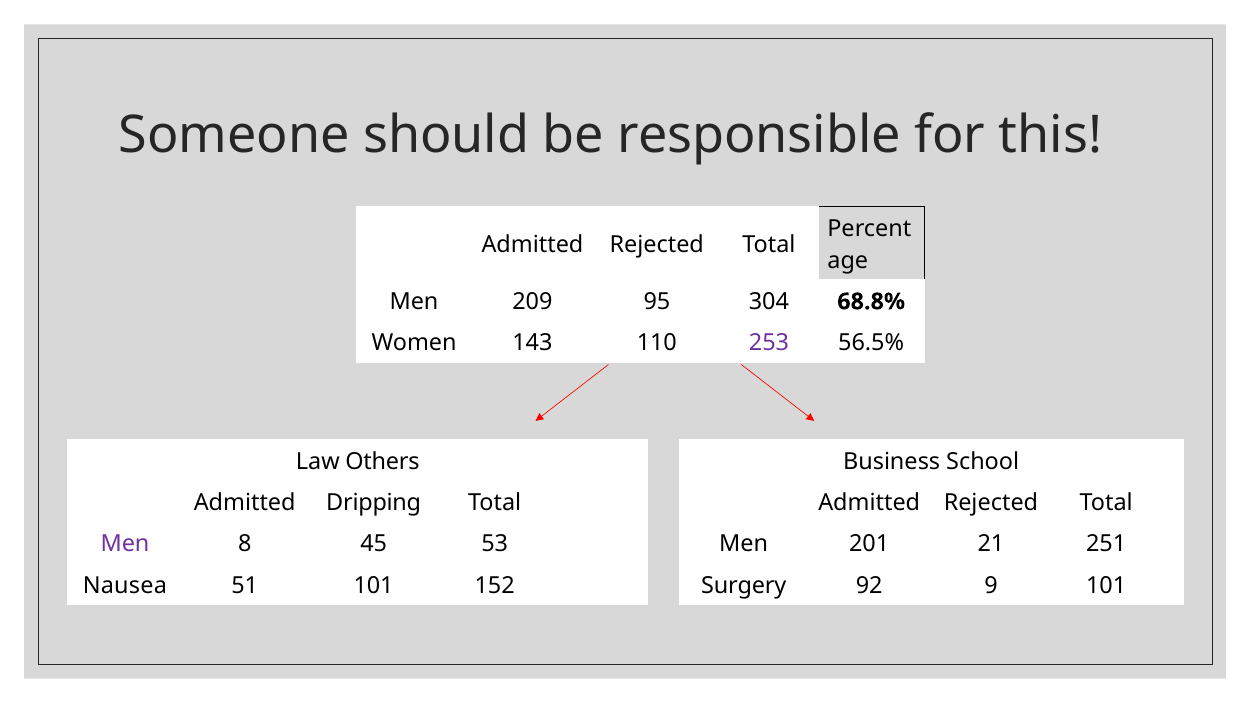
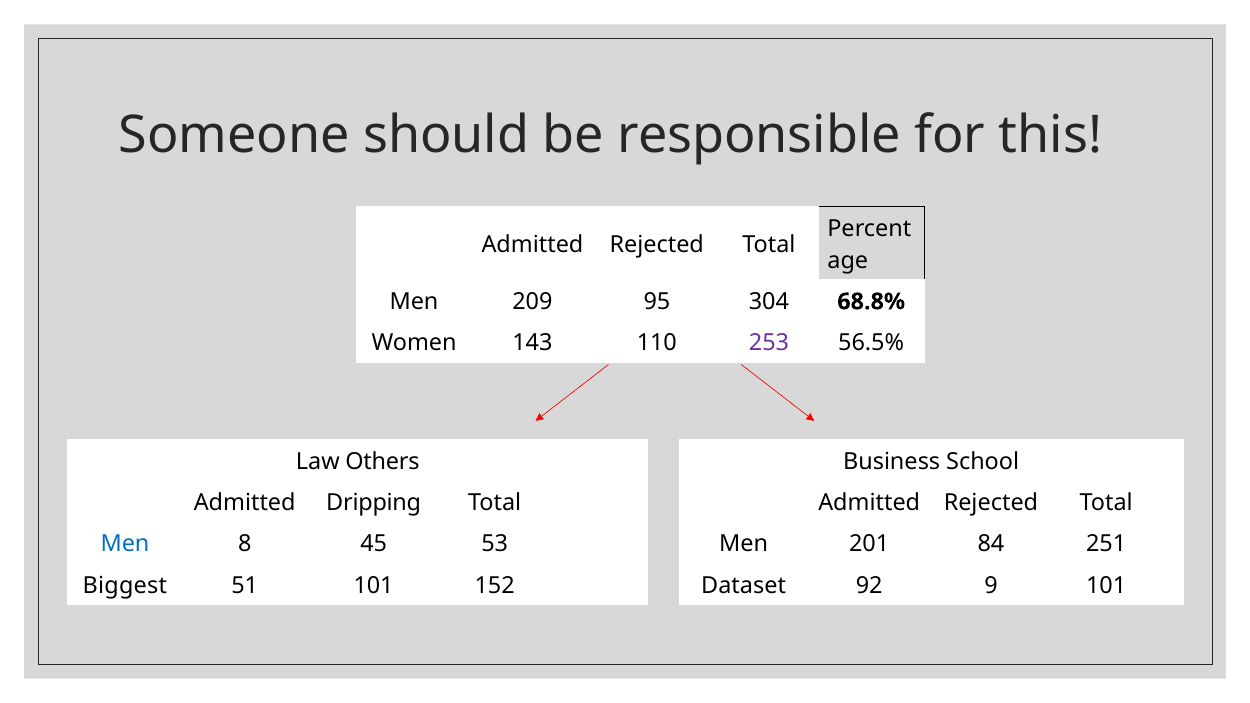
Men colour: purple -> blue (125, 544)
21: 21 -> 84 (991, 544)
Nausea: Nausea -> Biggest (125, 585)
Surgery: Surgery -> Dataset (744, 585)
